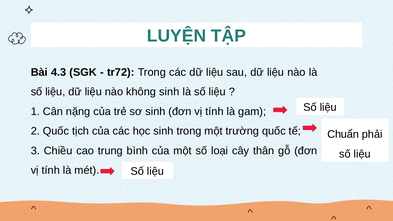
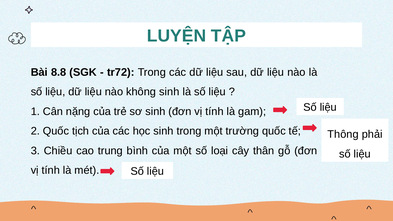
4.3: 4.3 -> 8.8 (59, 72)
Chuẩn: Chuẩn -> Thông (343, 134)
